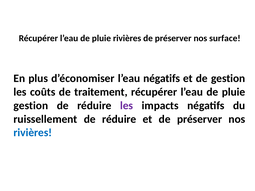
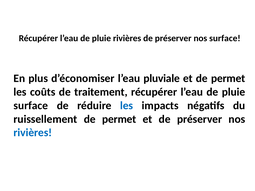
l’eau négatifs: négatifs -> pluviale (162, 78)
et de gestion: gestion -> permet (228, 78)
gestion: gestion -> surface (31, 106)
les colour: purple -> blue (127, 106)
ruissellement de réduire: réduire -> permet (119, 119)
